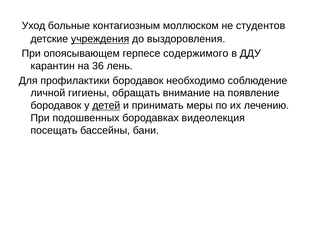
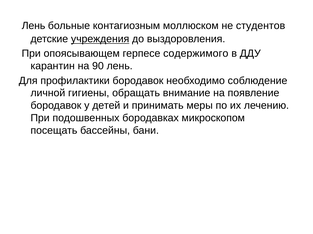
Уход: Уход -> Лень (34, 26)
36: 36 -> 90 (98, 66)
детей underline: present -> none (106, 106)
видеолекция: видеолекция -> микроскопом (213, 118)
